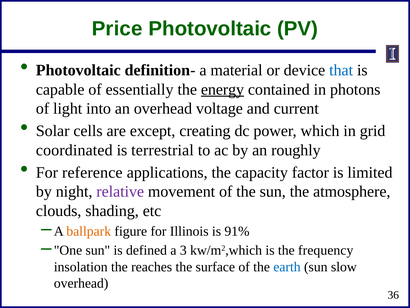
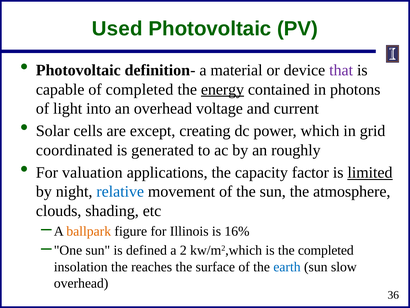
Price: Price -> Used (117, 29)
that colour: blue -> purple (341, 70)
of essentially: essentially -> completed (140, 89)
terrestrial: terrestrial -> generated (163, 150)
reference: reference -> valuation (92, 172)
limited underline: none -> present (370, 172)
relative colour: purple -> blue (120, 191)
91%: 91% -> 16% (237, 231)
3: 3 -> 2 (183, 250)
the frequency: frequency -> completed (326, 250)
